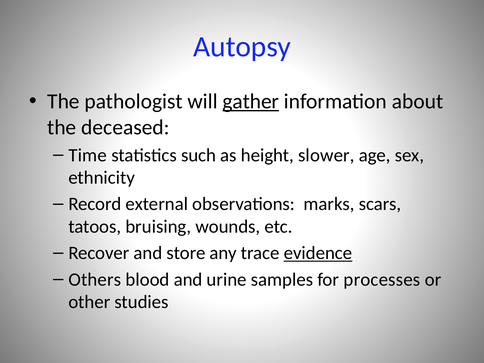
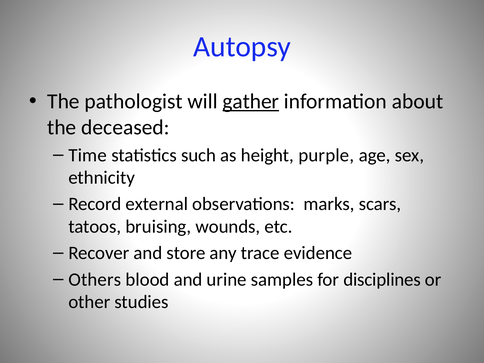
slower: slower -> purple (326, 155)
evidence underline: present -> none (318, 253)
processes: processes -> disciplines (382, 279)
